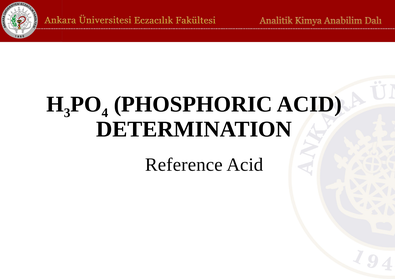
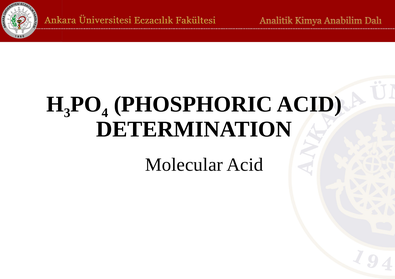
Reference: Reference -> Molecular (184, 165)
